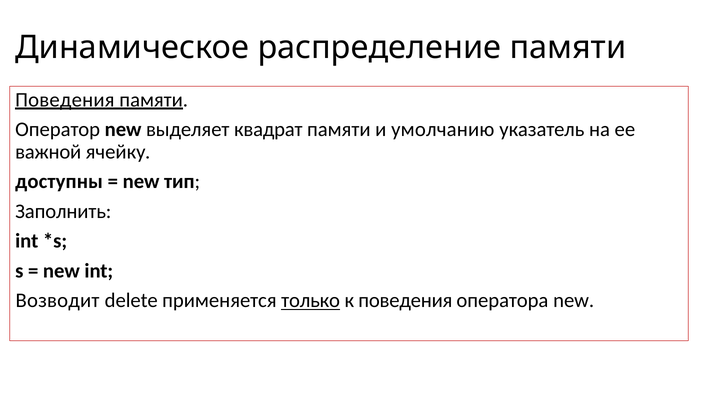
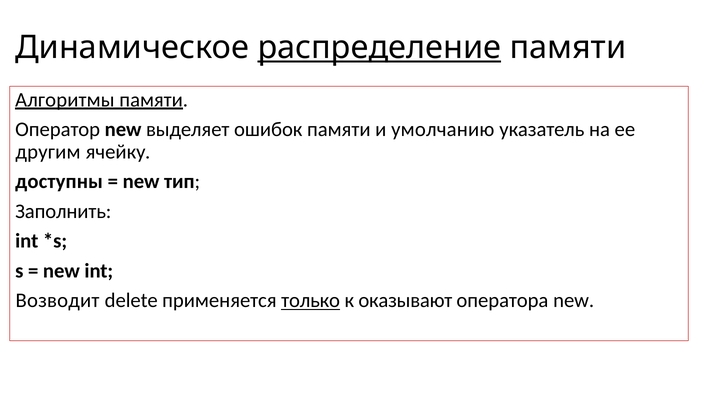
распределение underline: none -> present (379, 47)
Поведения: Поведения -> Алгоритмы (65, 100)
квадрат: квадрат -> ошибок (268, 129)
важной: важной -> другим (48, 152)
к поведения: поведения -> оказывают (405, 300)
